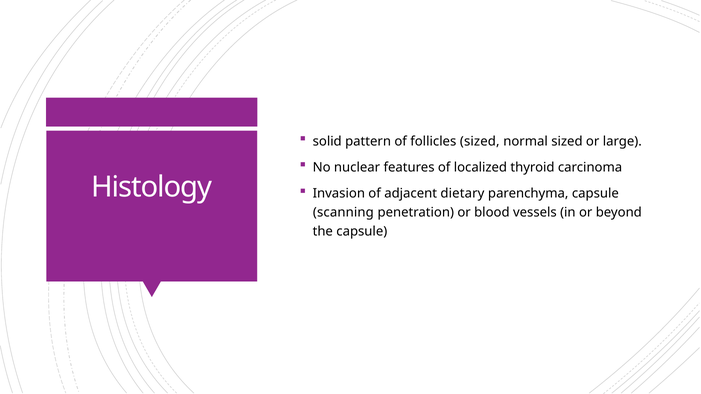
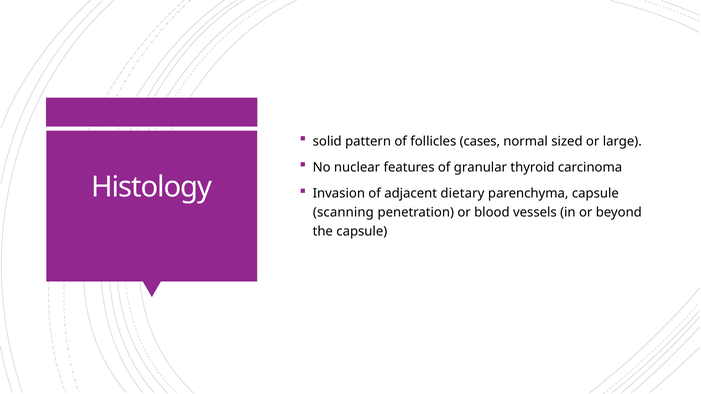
follicles sized: sized -> cases (480, 141)
localized: localized -> granular (480, 168)
